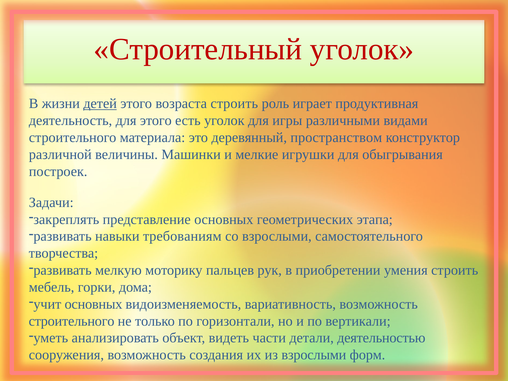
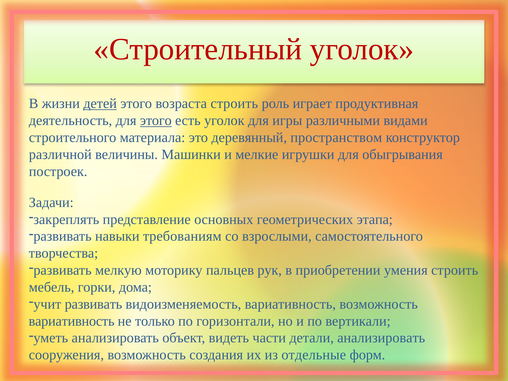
этого underline: none -> present (156, 121)
учит основных: основных -> развивать (93, 304)
строительного: строительного -> вариативность (72, 321)
детали деятельностью: деятельностью -> анализировать (381, 338)
из взрослыми: взрослыми -> отдельные (314, 355)
